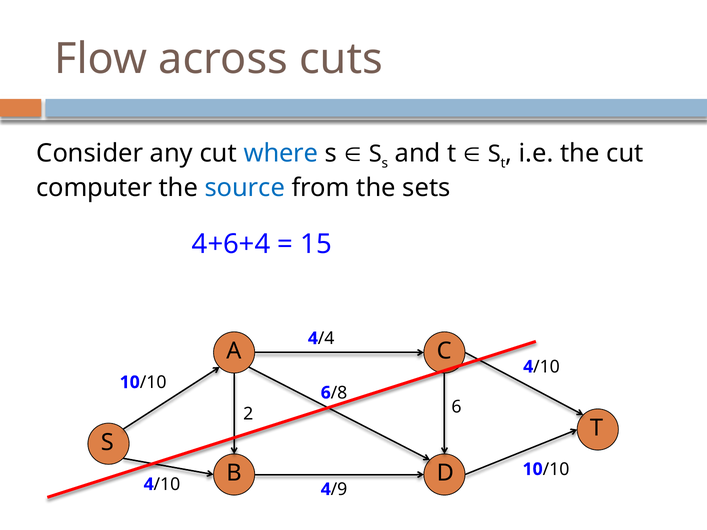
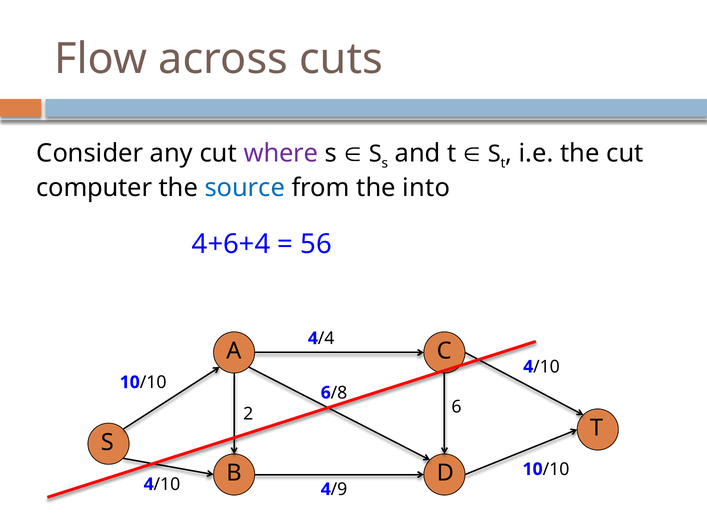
where colour: blue -> purple (281, 154)
sets: sets -> into (426, 188)
15: 15 -> 56 (316, 244)
